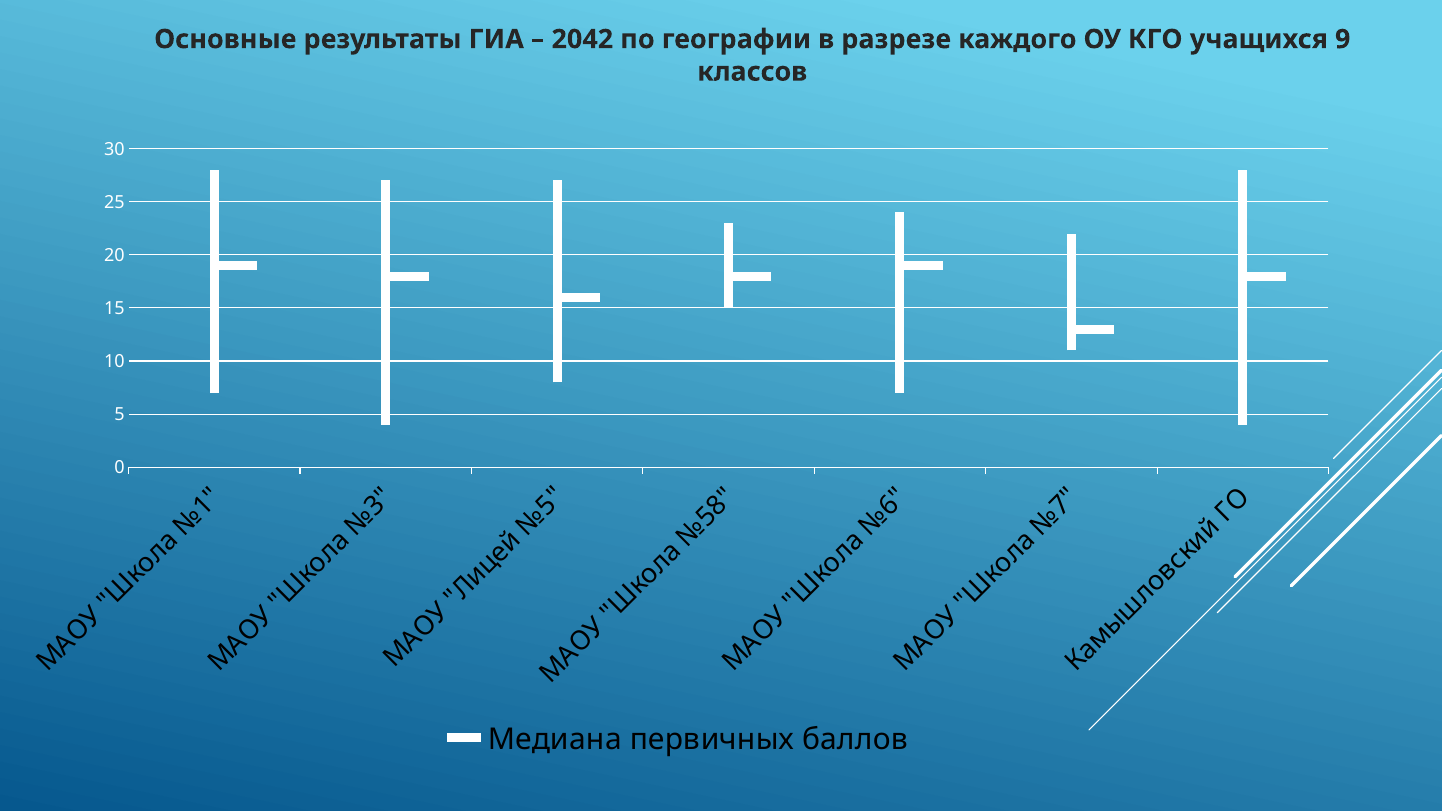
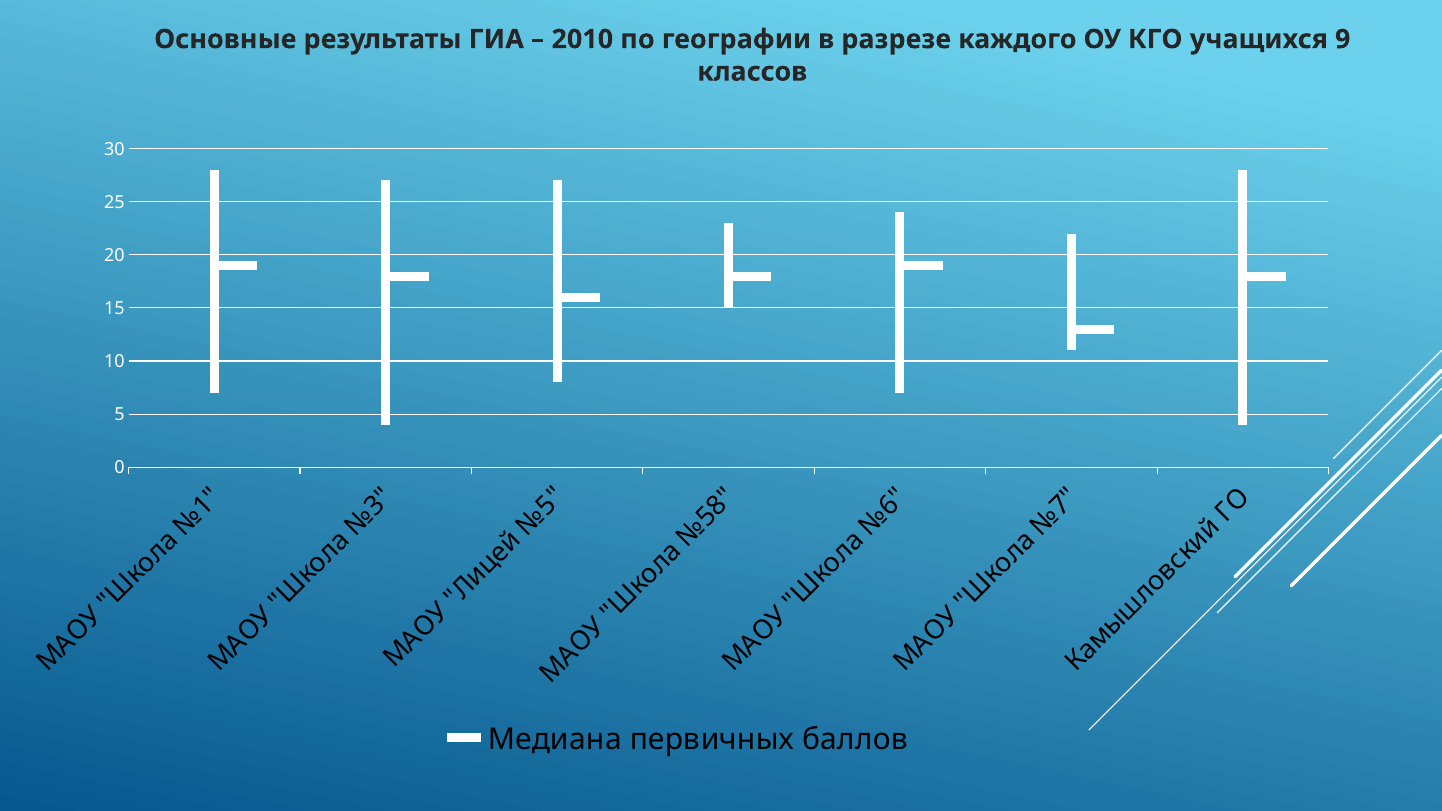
2042: 2042 -> 2010 (582, 39)
